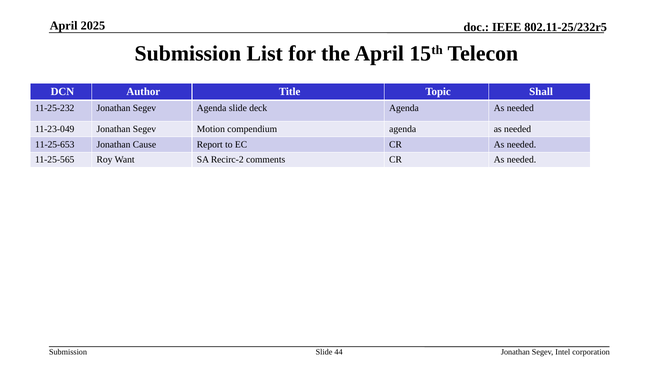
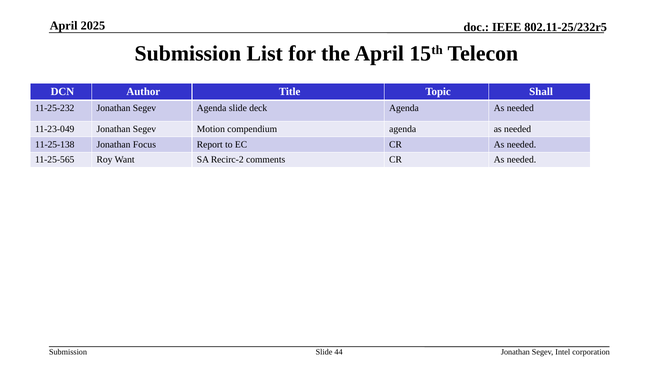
11-25-653: 11-25-653 -> 11-25-138 (55, 145)
Cause: Cause -> Focus (144, 145)
